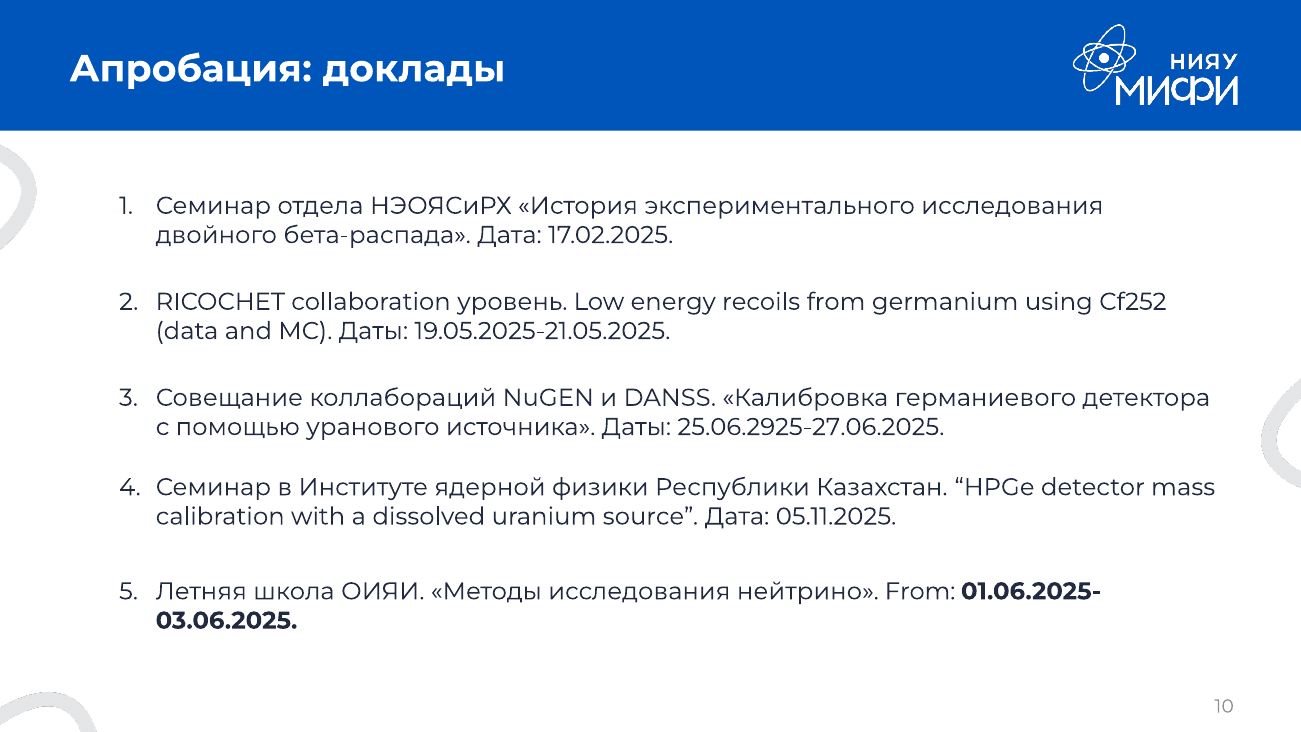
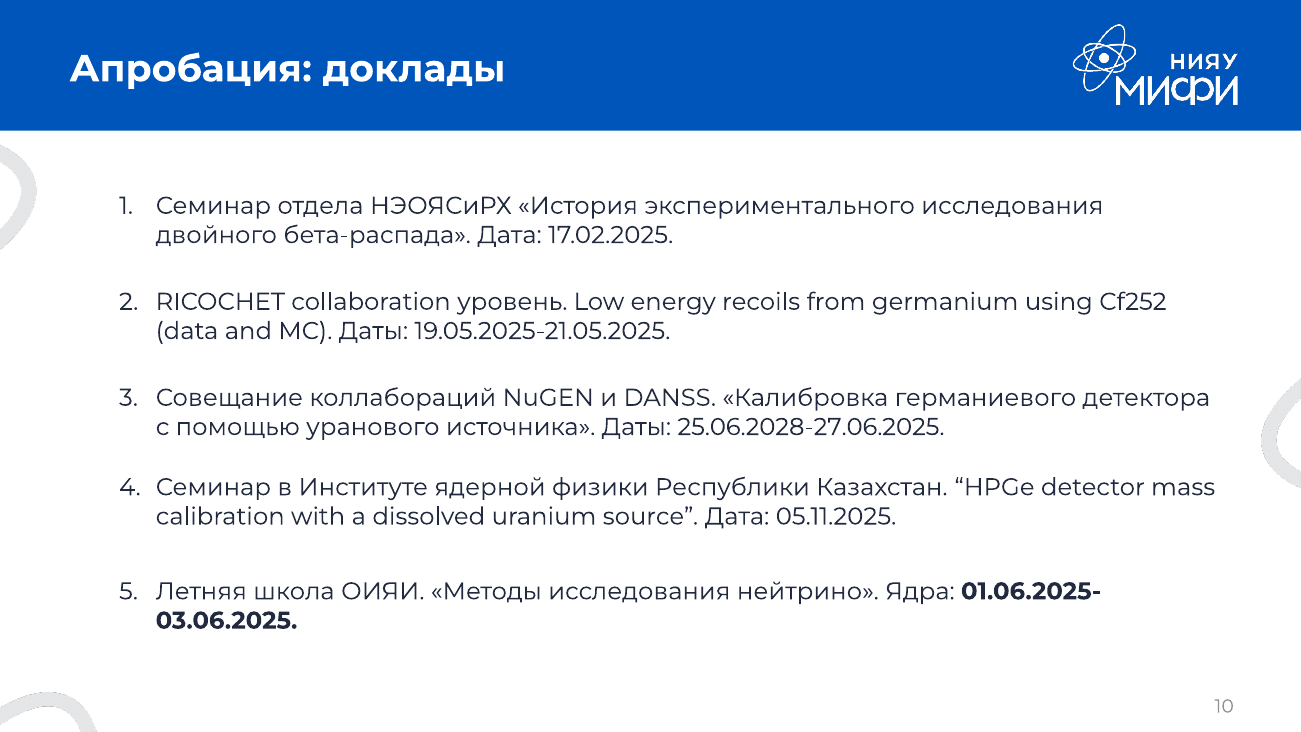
25.06.2925-27.06.2025: 25.06.2925-27.06.2025 -> 25.06.2028-27.06.2025 (811, 427)
нейтрино From: From -> Ядра (920, 591)
